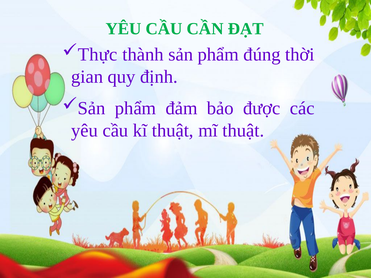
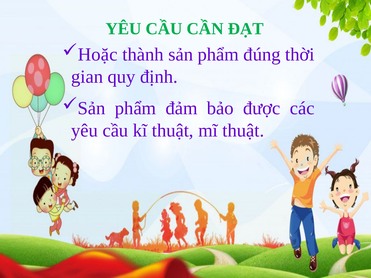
Thực: Thực -> Hoặc (98, 54)
